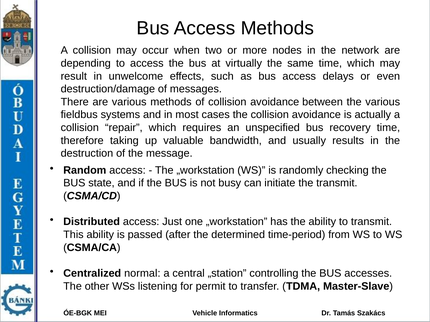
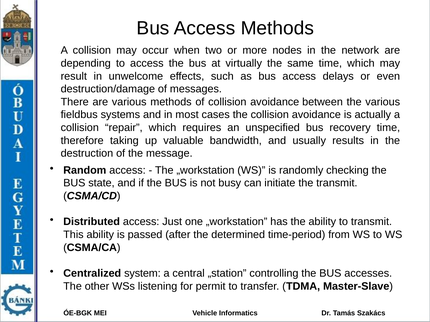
normal: normal -> system (142, 274)
